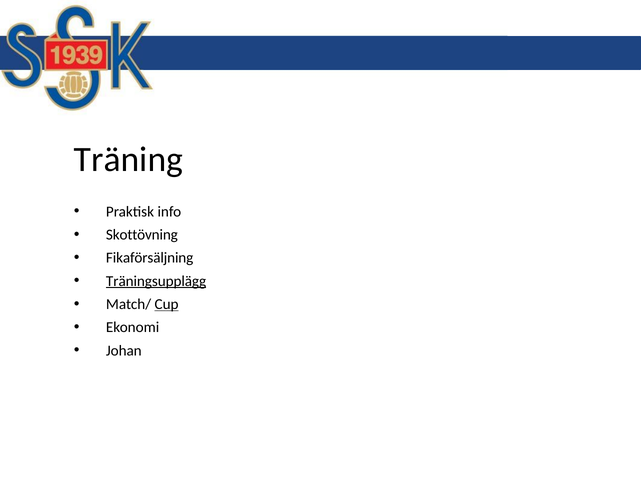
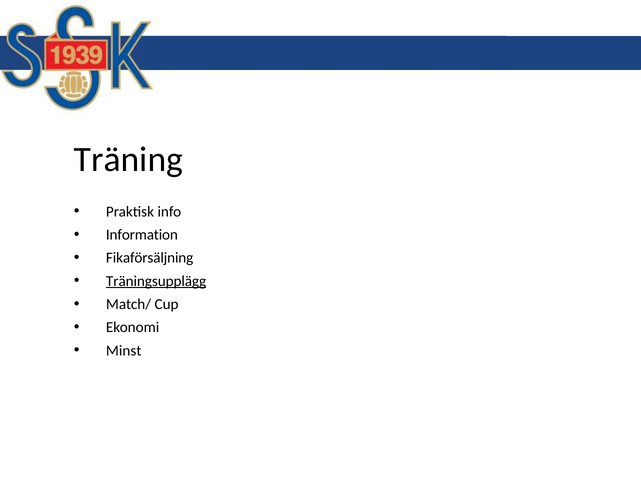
Skottövning: Skottövning -> Information (142, 235)
Cup underline: present -> none (167, 304)
Johan: Johan -> Minst (124, 350)
